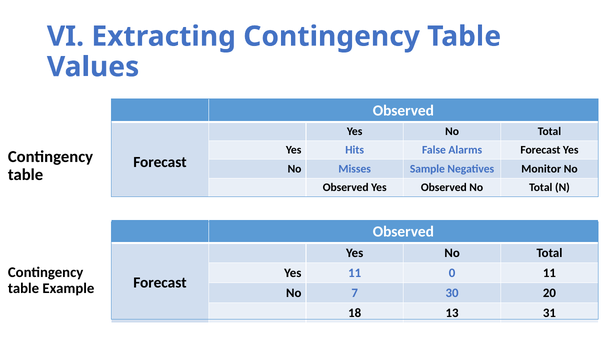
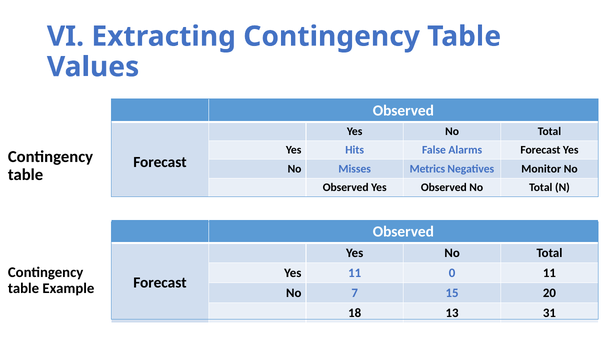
Sample: Sample -> Metrics (427, 169)
30: 30 -> 15 (452, 293)
